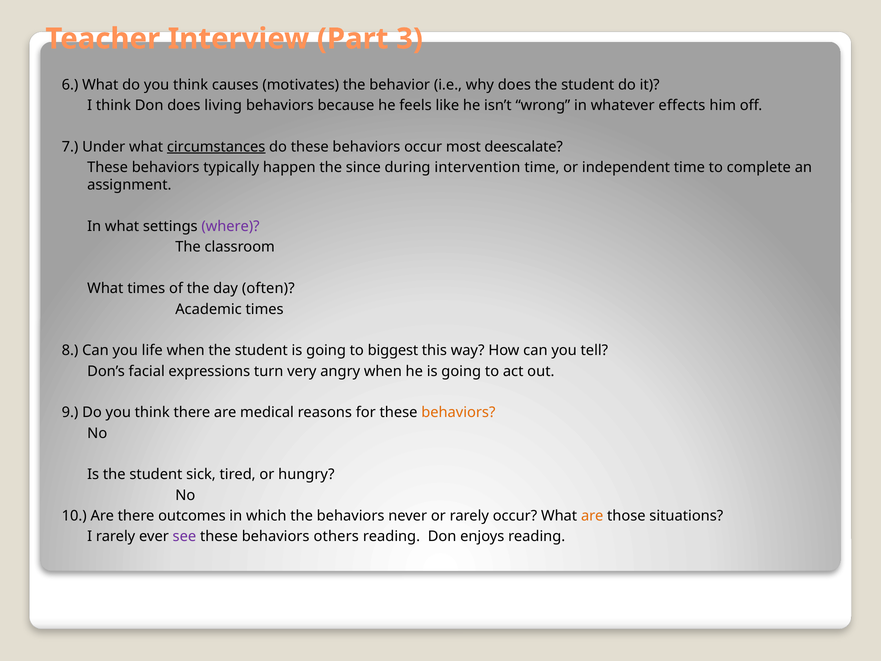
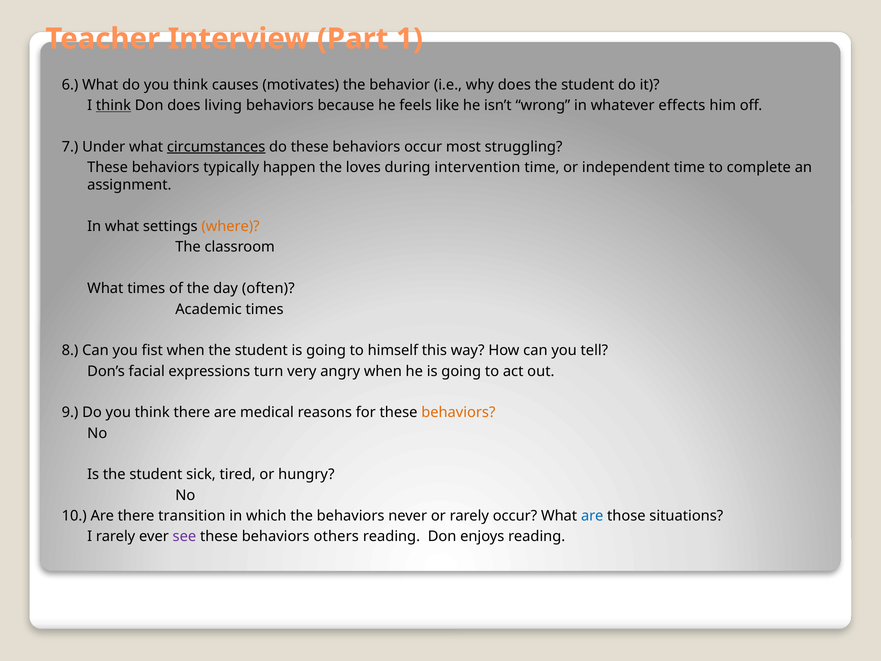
3: 3 -> 1 (410, 39)
think underline: none -> present (113, 105)
deescalate: deescalate -> struggling (524, 147)
since: since -> loves (363, 167)
where colour: purple -> orange (231, 226)
life: life -> fist (152, 350)
biggest: biggest -> himself (393, 350)
outcomes: outcomes -> transition (192, 516)
are colour: orange -> blue (592, 516)
